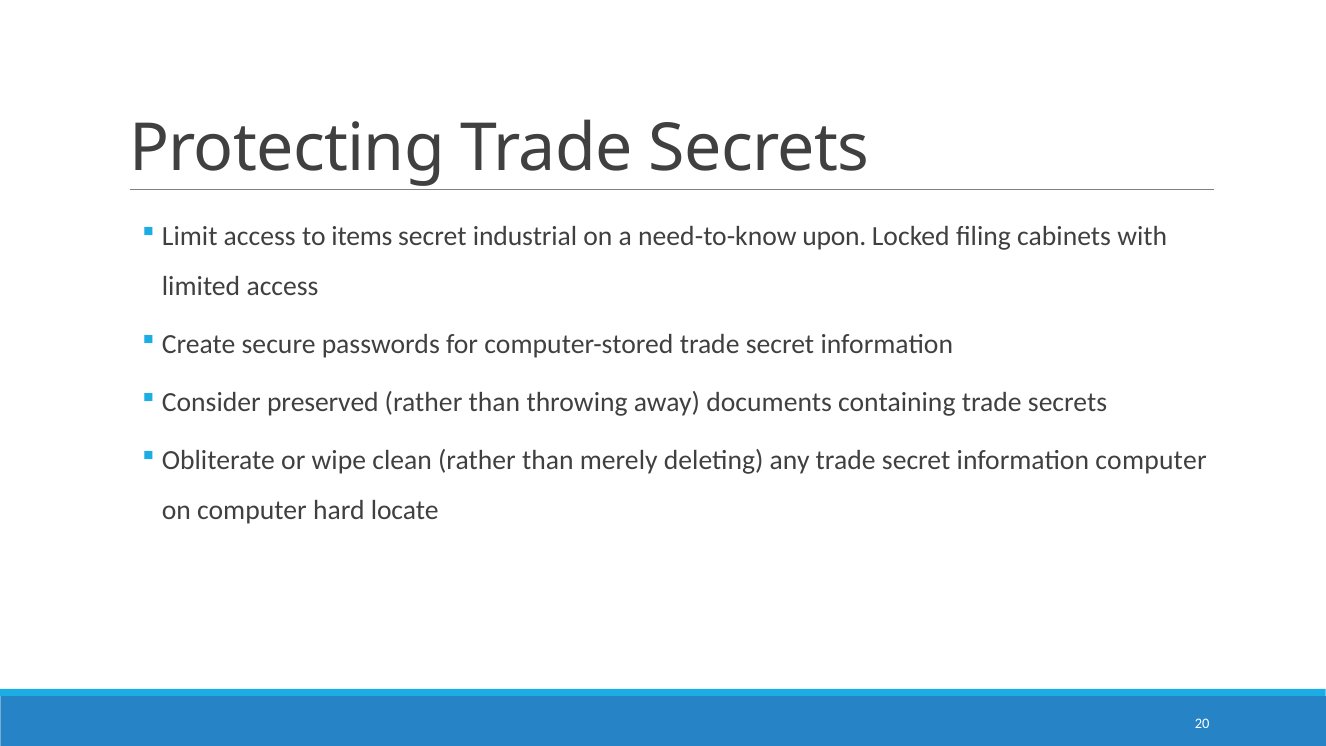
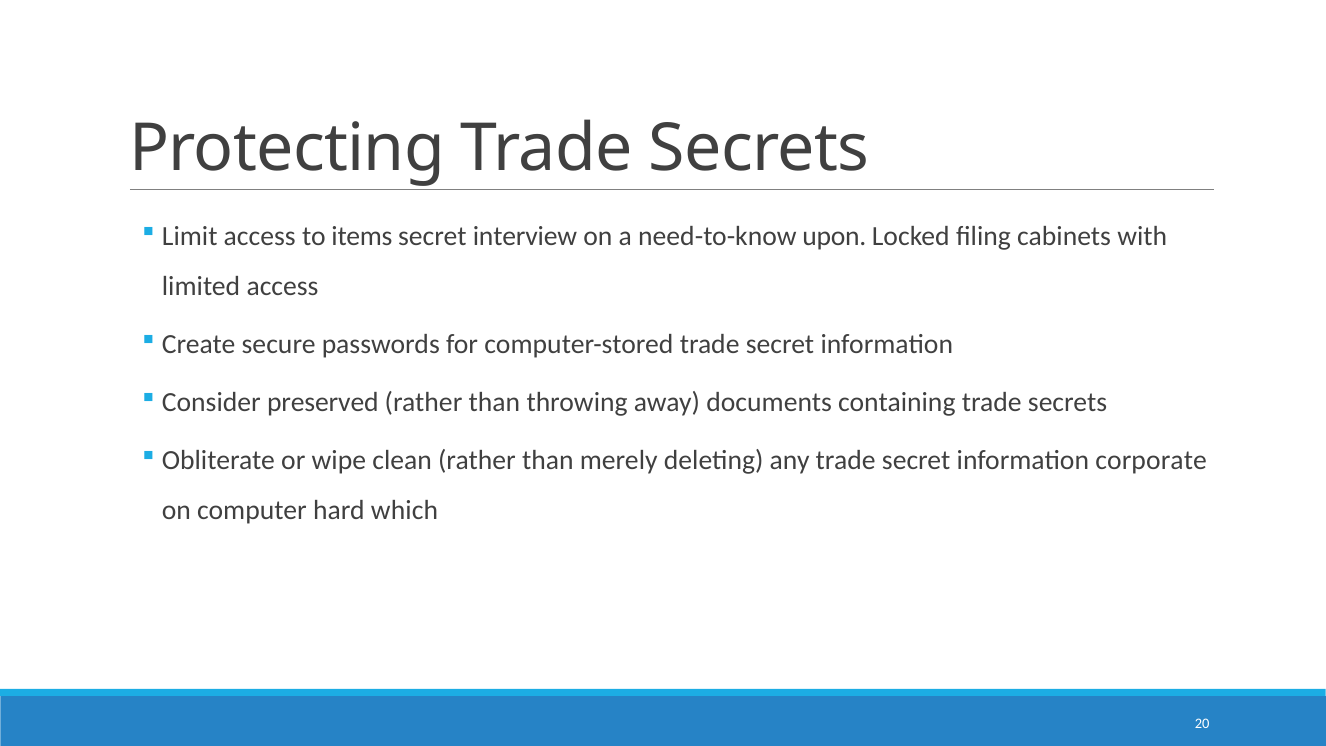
industrial: industrial -> interview (525, 236)
information computer: computer -> corporate (1151, 461)
locate: locate -> which (405, 510)
